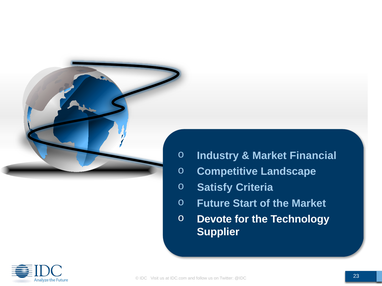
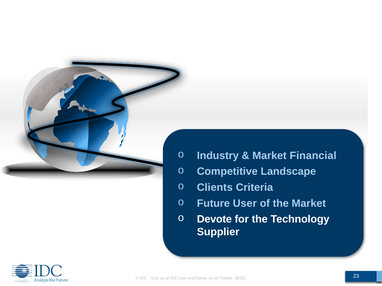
Satisfy: Satisfy -> Clients (215, 188)
Start: Start -> User (245, 204)
